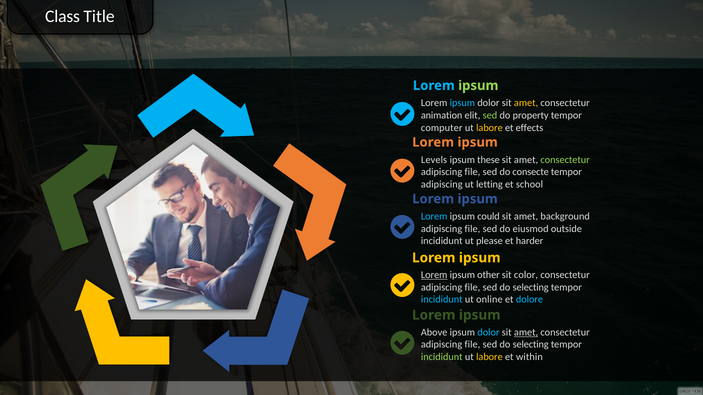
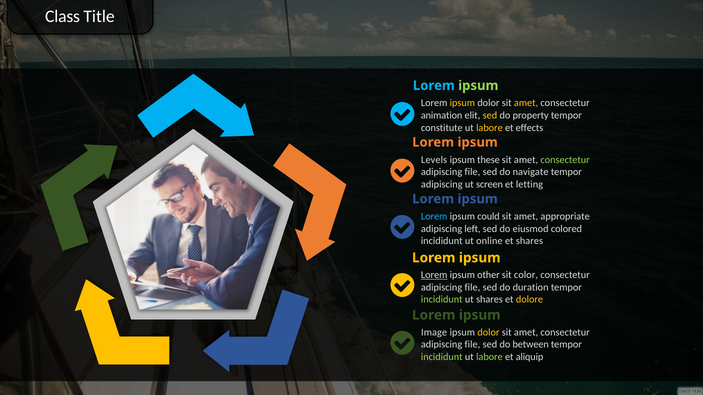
ipsum colour: light blue -> yellow (462, 103)
sed colour: light green -> yellow (490, 115)
computer: computer -> constitute (442, 128)
consecte: consecte -> navigate (531, 172)
letting: letting -> screen (490, 185)
school: school -> letting (529, 185)
background: background -> appropriate (565, 217)
file: file -> left (472, 229)
outside: outside -> colored (566, 229)
please: please -> online (489, 241)
et harder: harder -> shares (529, 241)
selecting: selecting -> duration (531, 288)
incididunt colour: light blue -> light green (442, 300)
ut online: online -> shares (489, 300)
dolore colour: light blue -> yellow (529, 300)
Above: Above -> Image (434, 333)
dolor colour: light blue -> yellow (488, 333)
amet underline: present -> none (526, 333)
selecting: selecting -> between (531, 345)
labore colour: yellow -> light green (489, 357)
within: within -> aliquip (530, 357)
